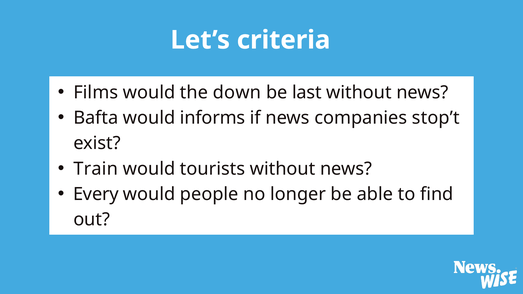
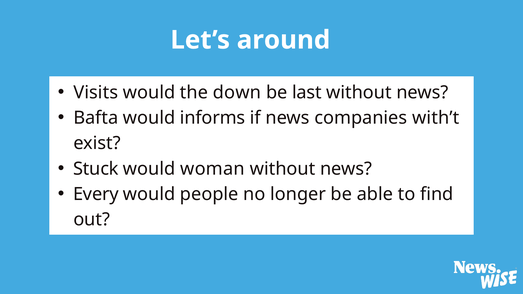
criteria: criteria -> around (284, 40)
Films: Films -> Visits (96, 93)
stop’t: stop’t -> with’t (436, 118)
Train: Train -> Stuck (96, 169)
tourists: tourists -> woman (212, 169)
